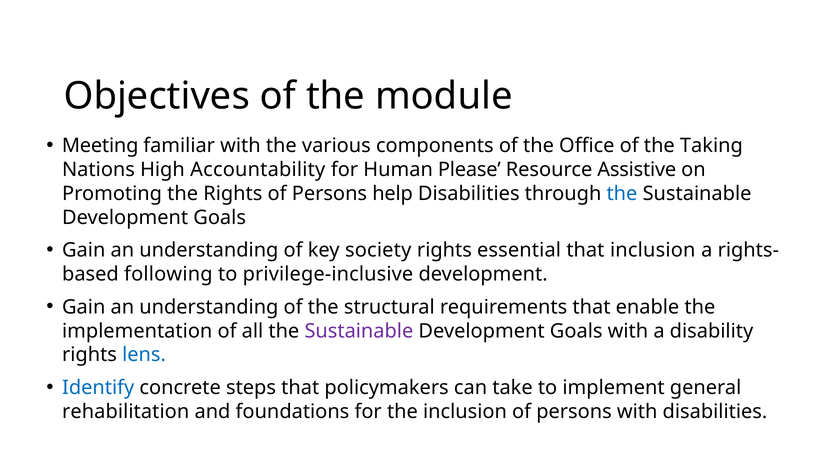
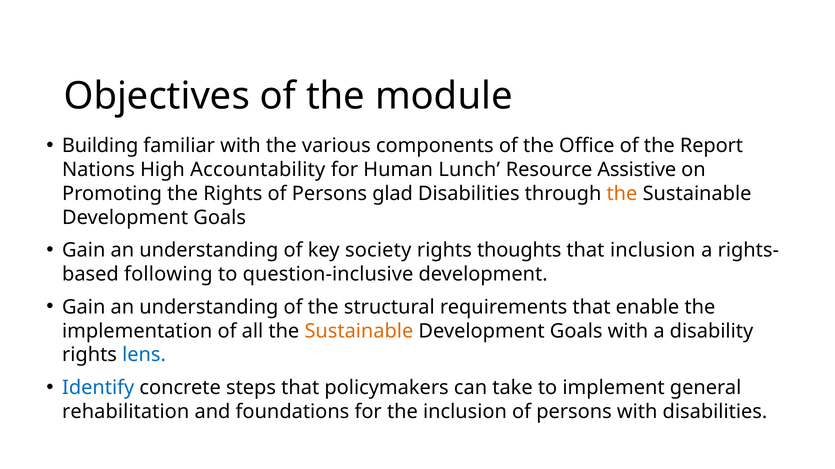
Meeting: Meeting -> Building (100, 146)
Taking: Taking -> Report (712, 146)
Please: Please -> Lunch (469, 170)
help: help -> glad (393, 194)
the colour: blue -> orange (622, 194)
essential: essential -> thoughts (519, 251)
privilege-inclusive: privilege-inclusive -> question-inclusive (328, 275)
Sustainable colour: purple -> orange (359, 331)
